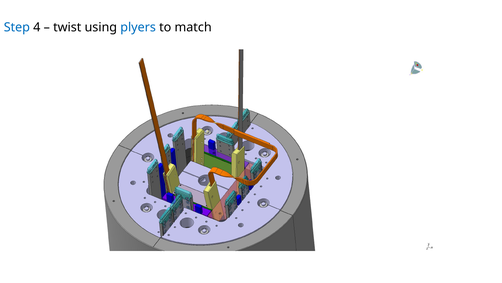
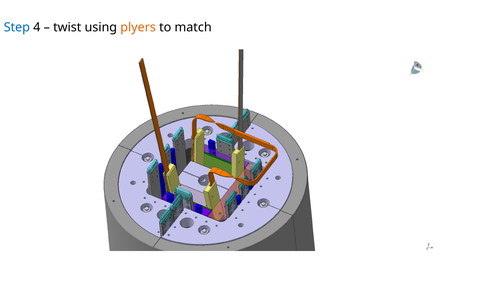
plyers colour: blue -> orange (138, 27)
